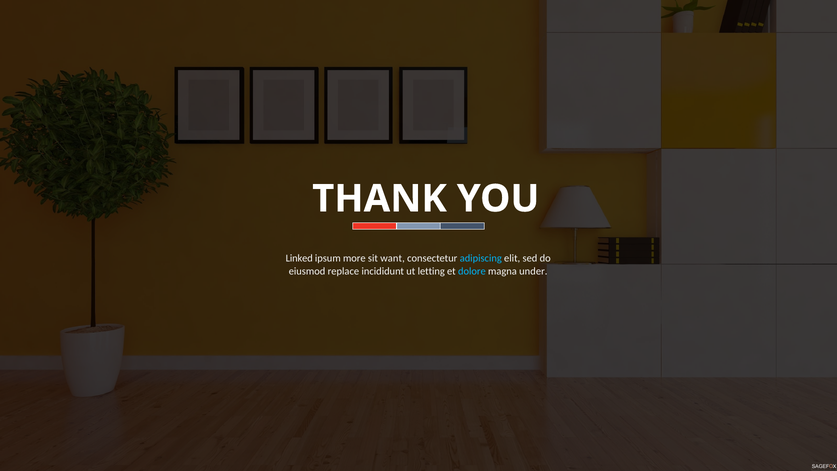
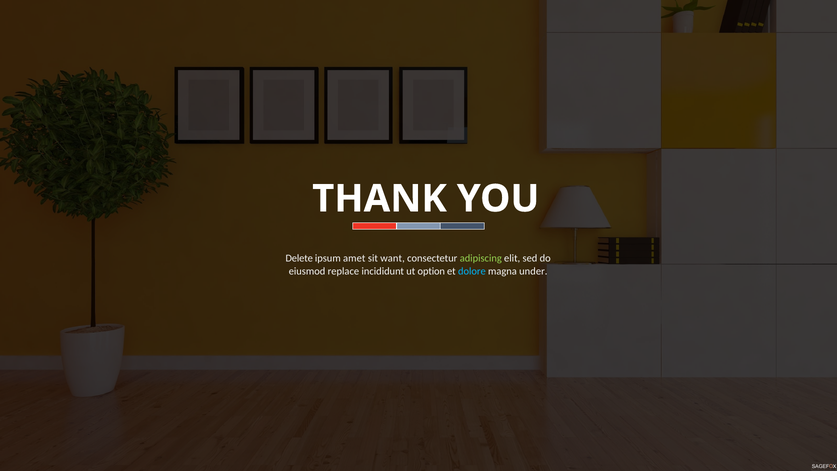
Linked: Linked -> Delete (299, 258)
more: more -> amet (354, 258)
adipiscing colour: light blue -> light green (481, 258)
letting: letting -> option (431, 271)
